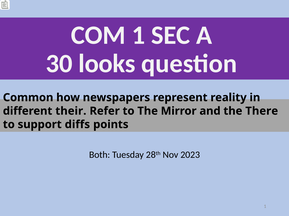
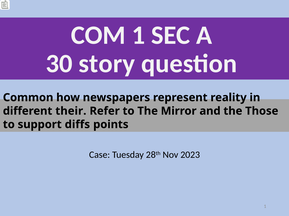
looks: looks -> story (107, 64)
There: There -> Those (262, 111)
Both: Both -> Case (100, 155)
